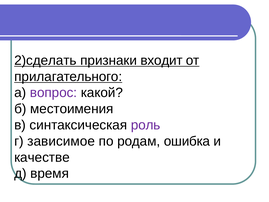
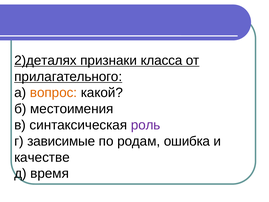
2)сделать: 2)сделать -> 2)деталях (45, 60)
входит: входит -> класса (162, 60)
вопрос colour: purple -> orange (54, 93)
зависимое: зависимое -> зависимые (61, 141)
